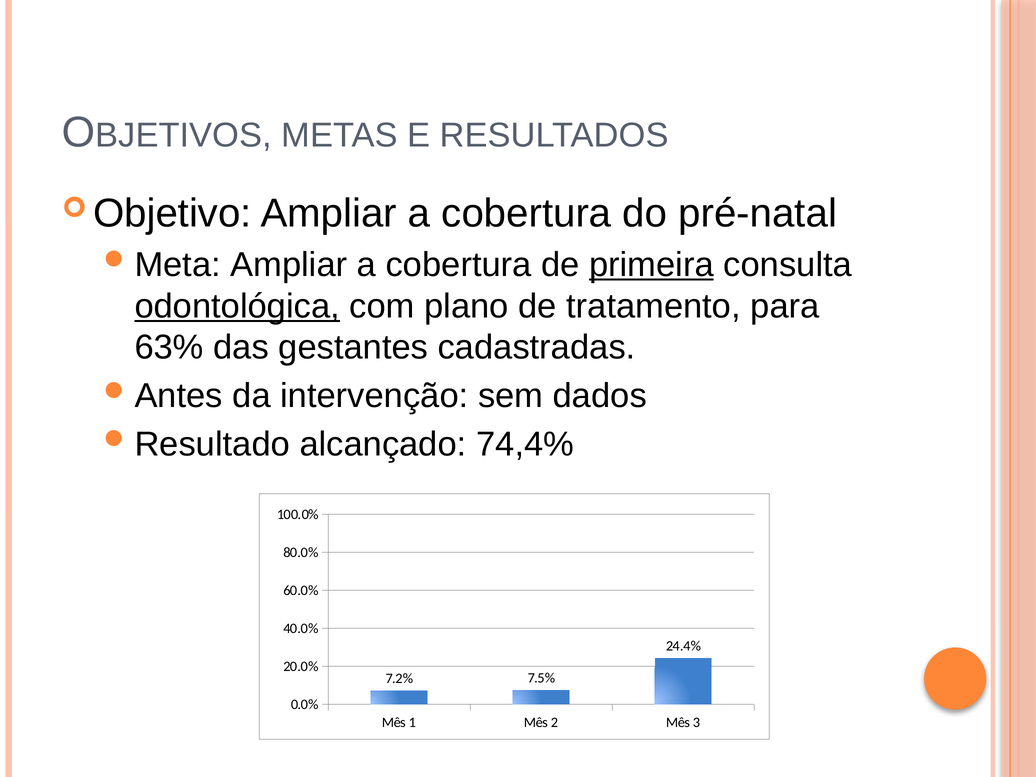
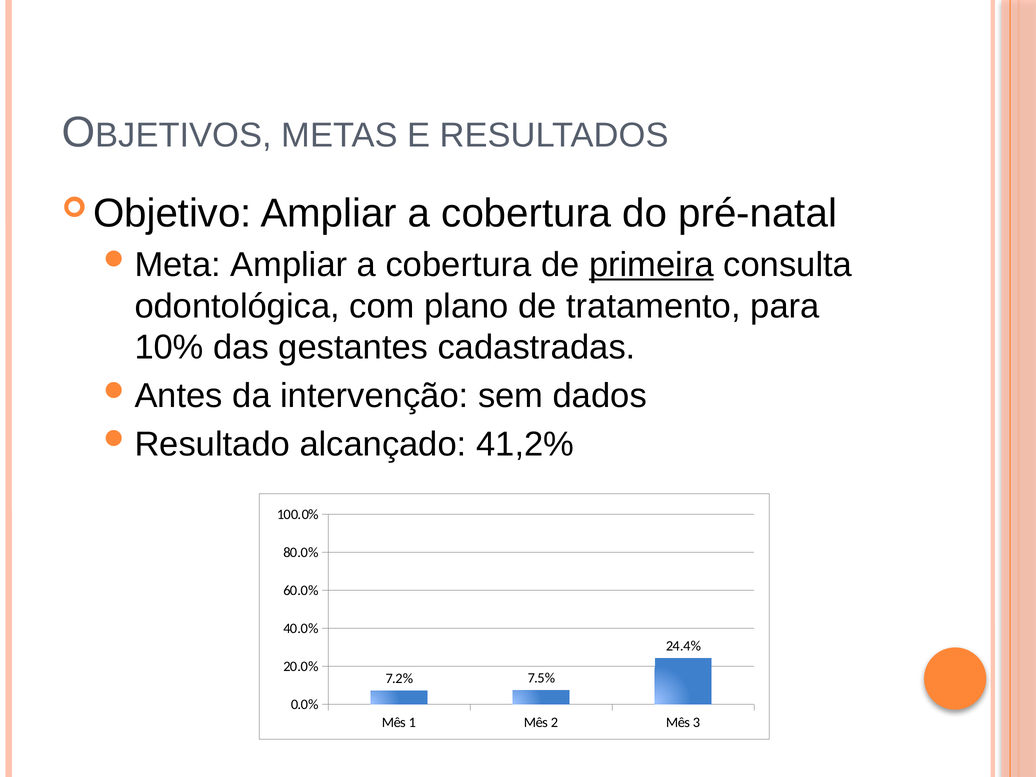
odontológica underline: present -> none (237, 306)
63%: 63% -> 10% (169, 348)
74,4%: 74,4% -> 41,2% (525, 444)
